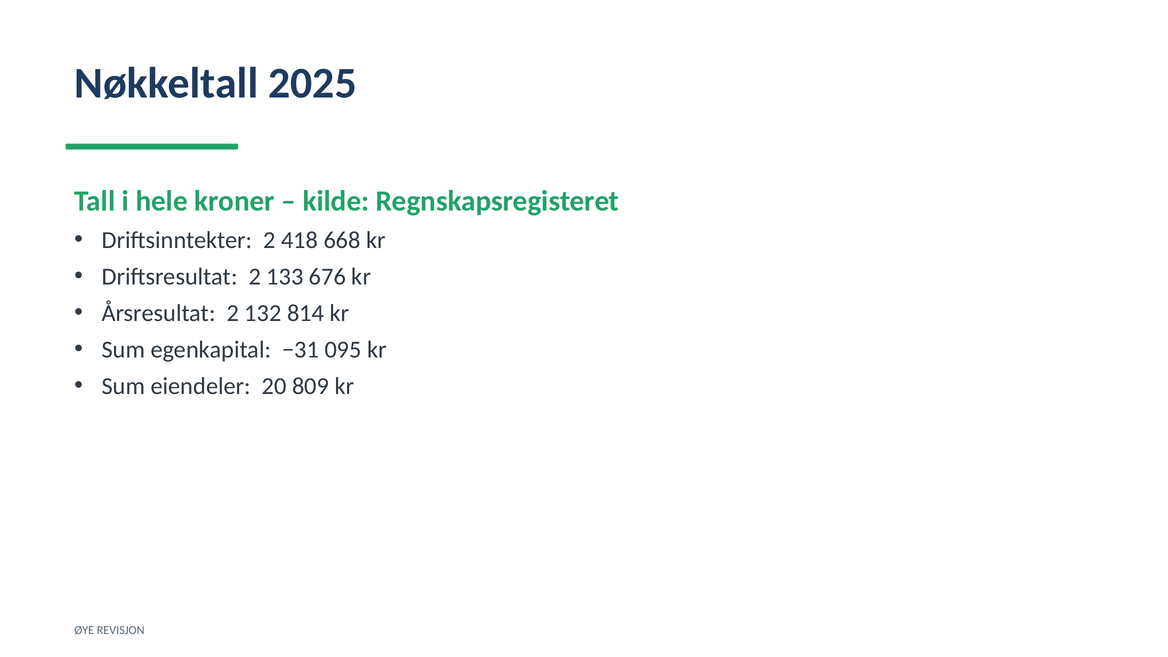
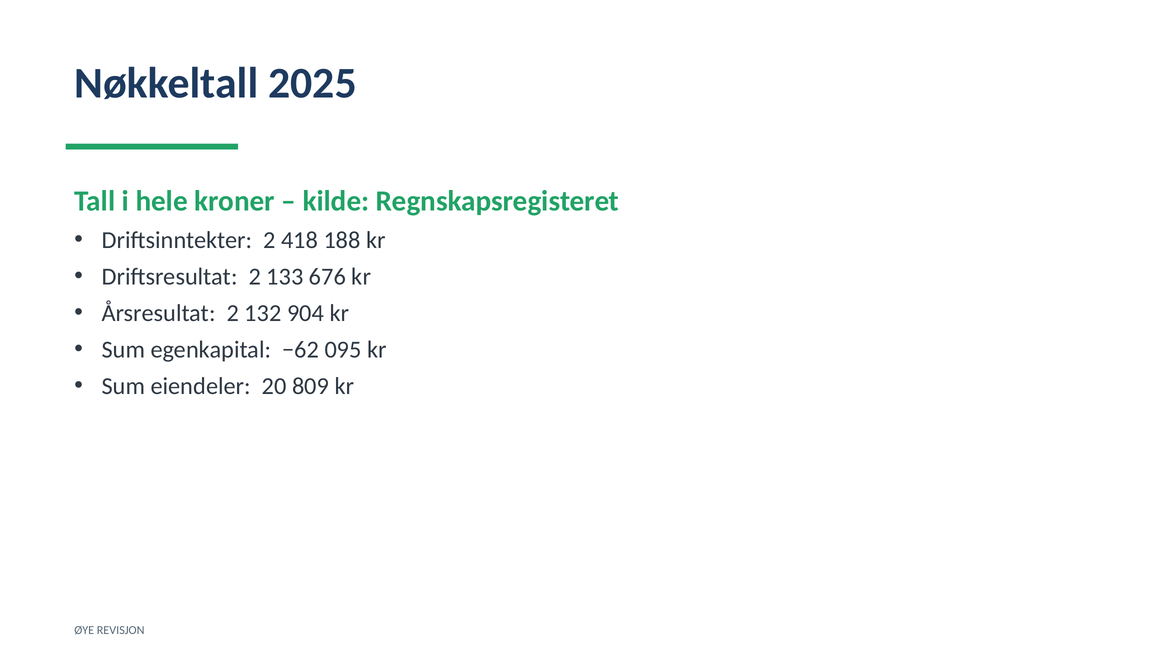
668: 668 -> 188 (342, 240)
814: 814 -> 904 (305, 313)
−31: −31 -> −62 (301, 350)
